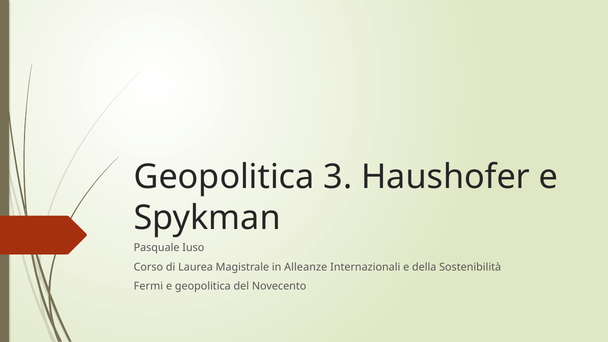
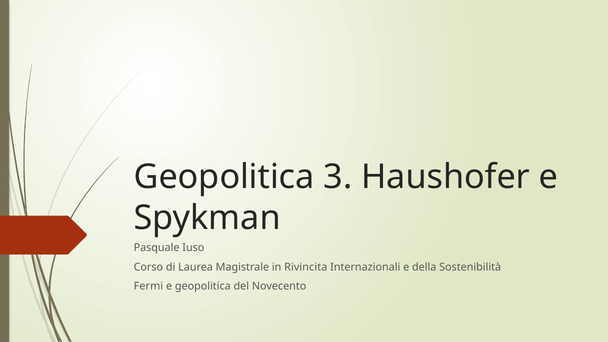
Alleanze: Alleanze -> Rivincita (306, 267)
